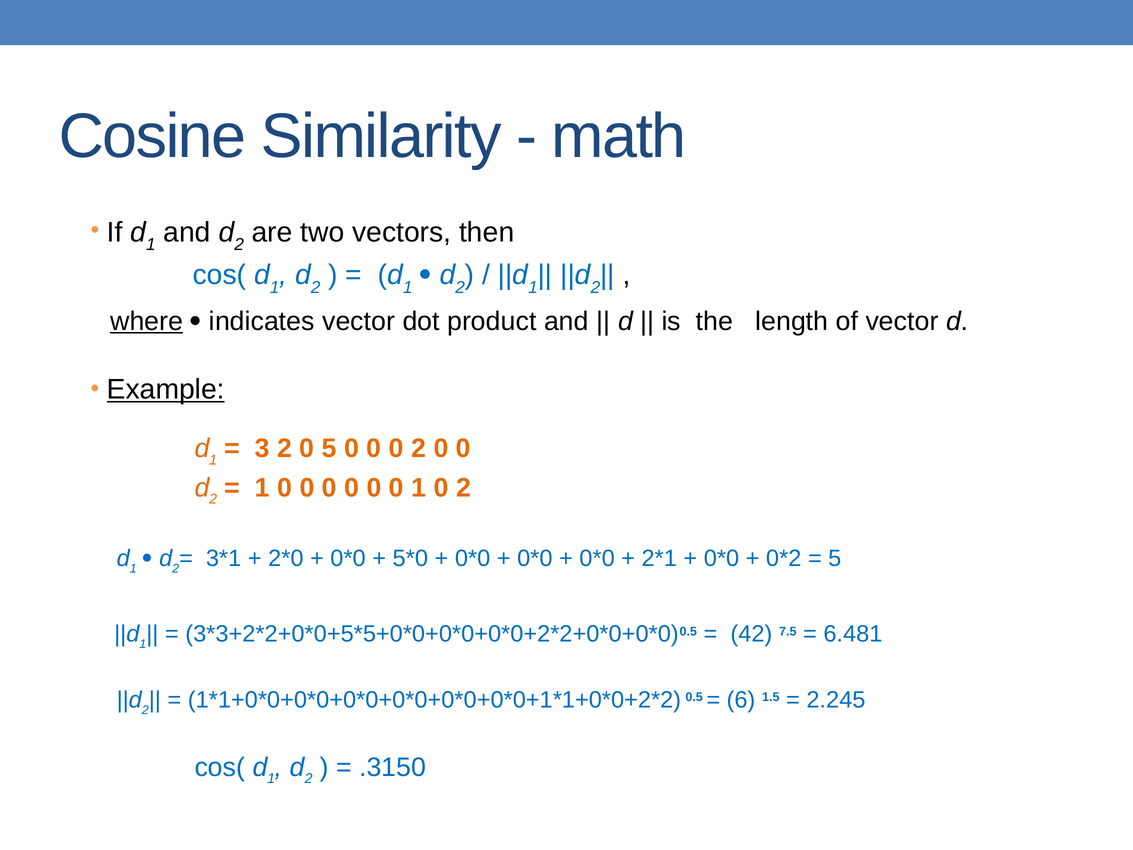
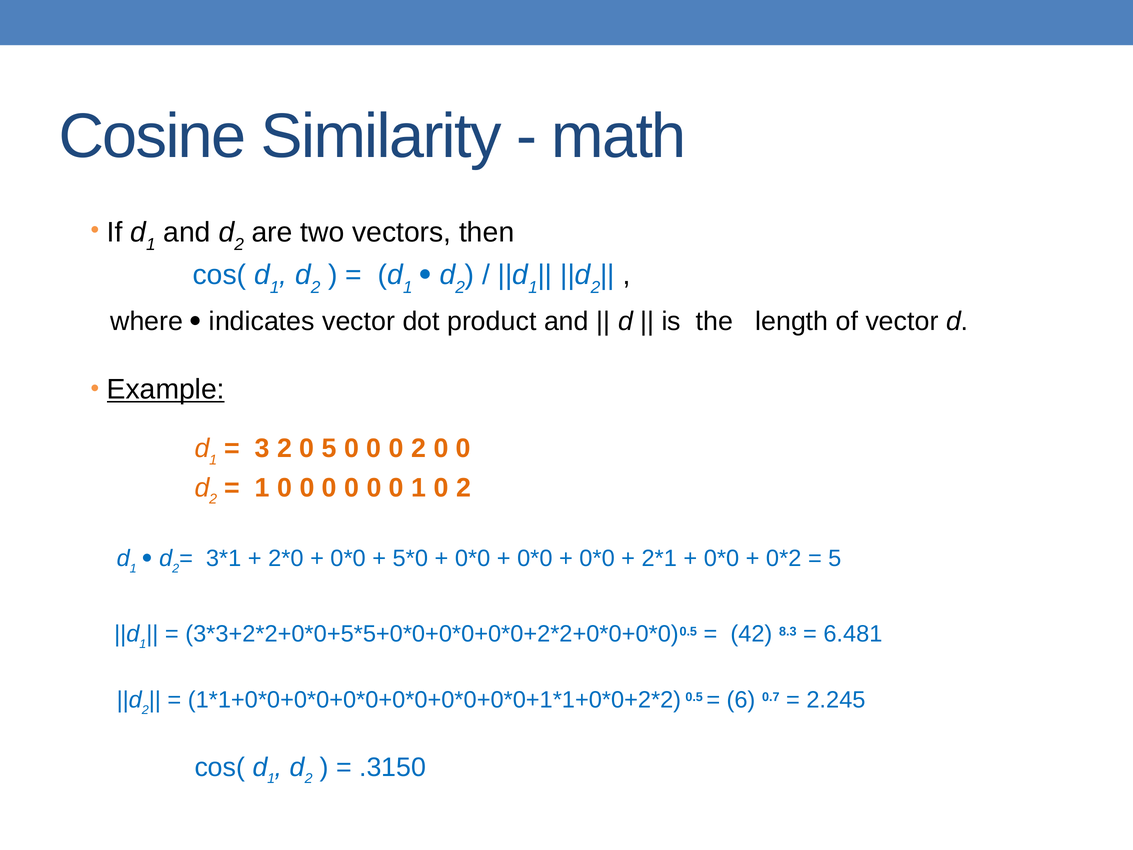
where underline: present -> none (147, 321)
7.5: 7.5 -> 8.3 (788, 631)
1.5: 1.5 -> 0.7 (771, 697)
